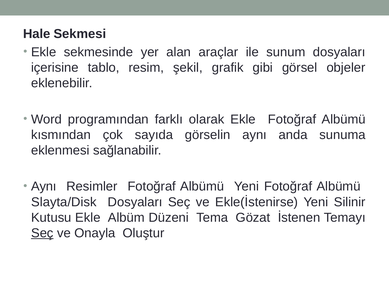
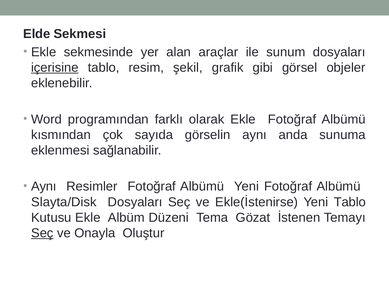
Hale: Hale -> Elde (37, 34)
içerisine underline: none -> present (55, 68)
Yeni Silinir: Silinir -> Tablo (350, 203)
